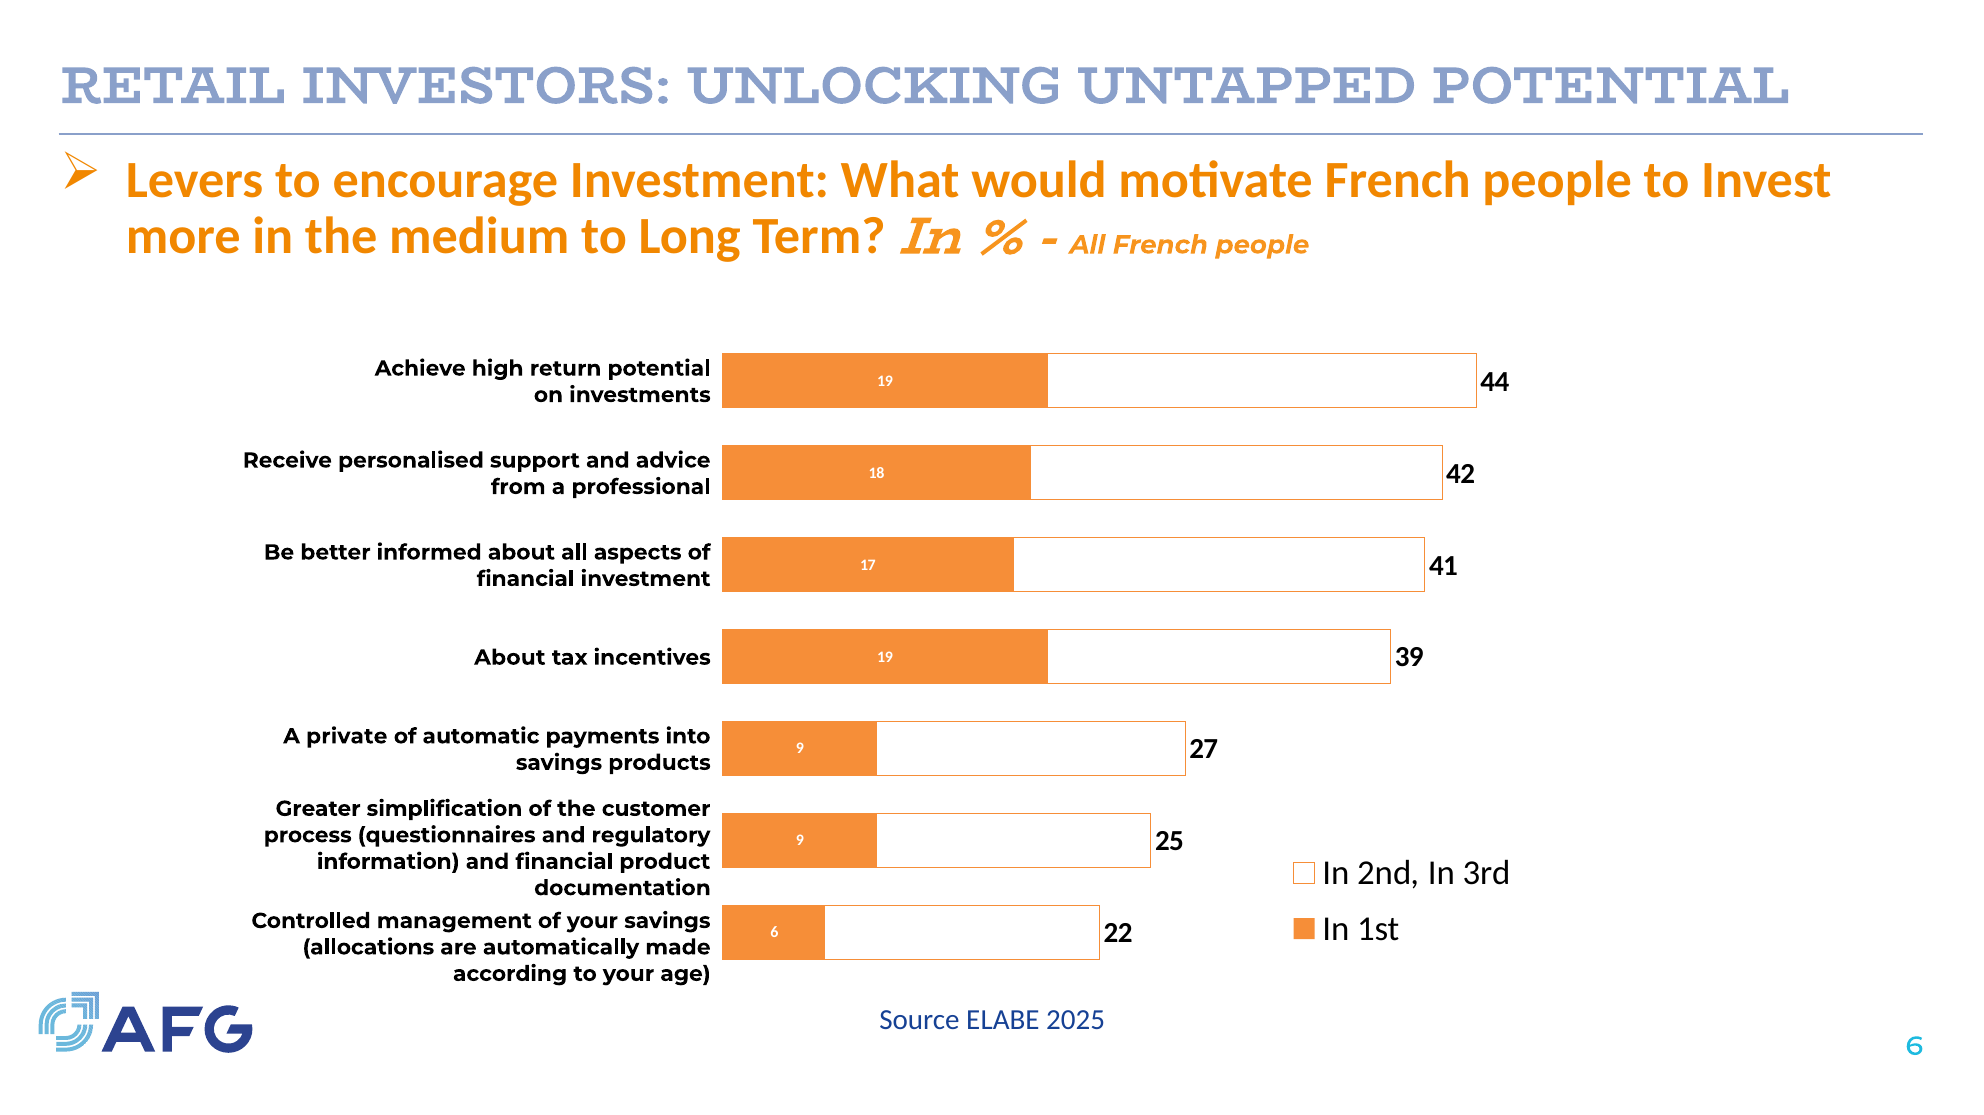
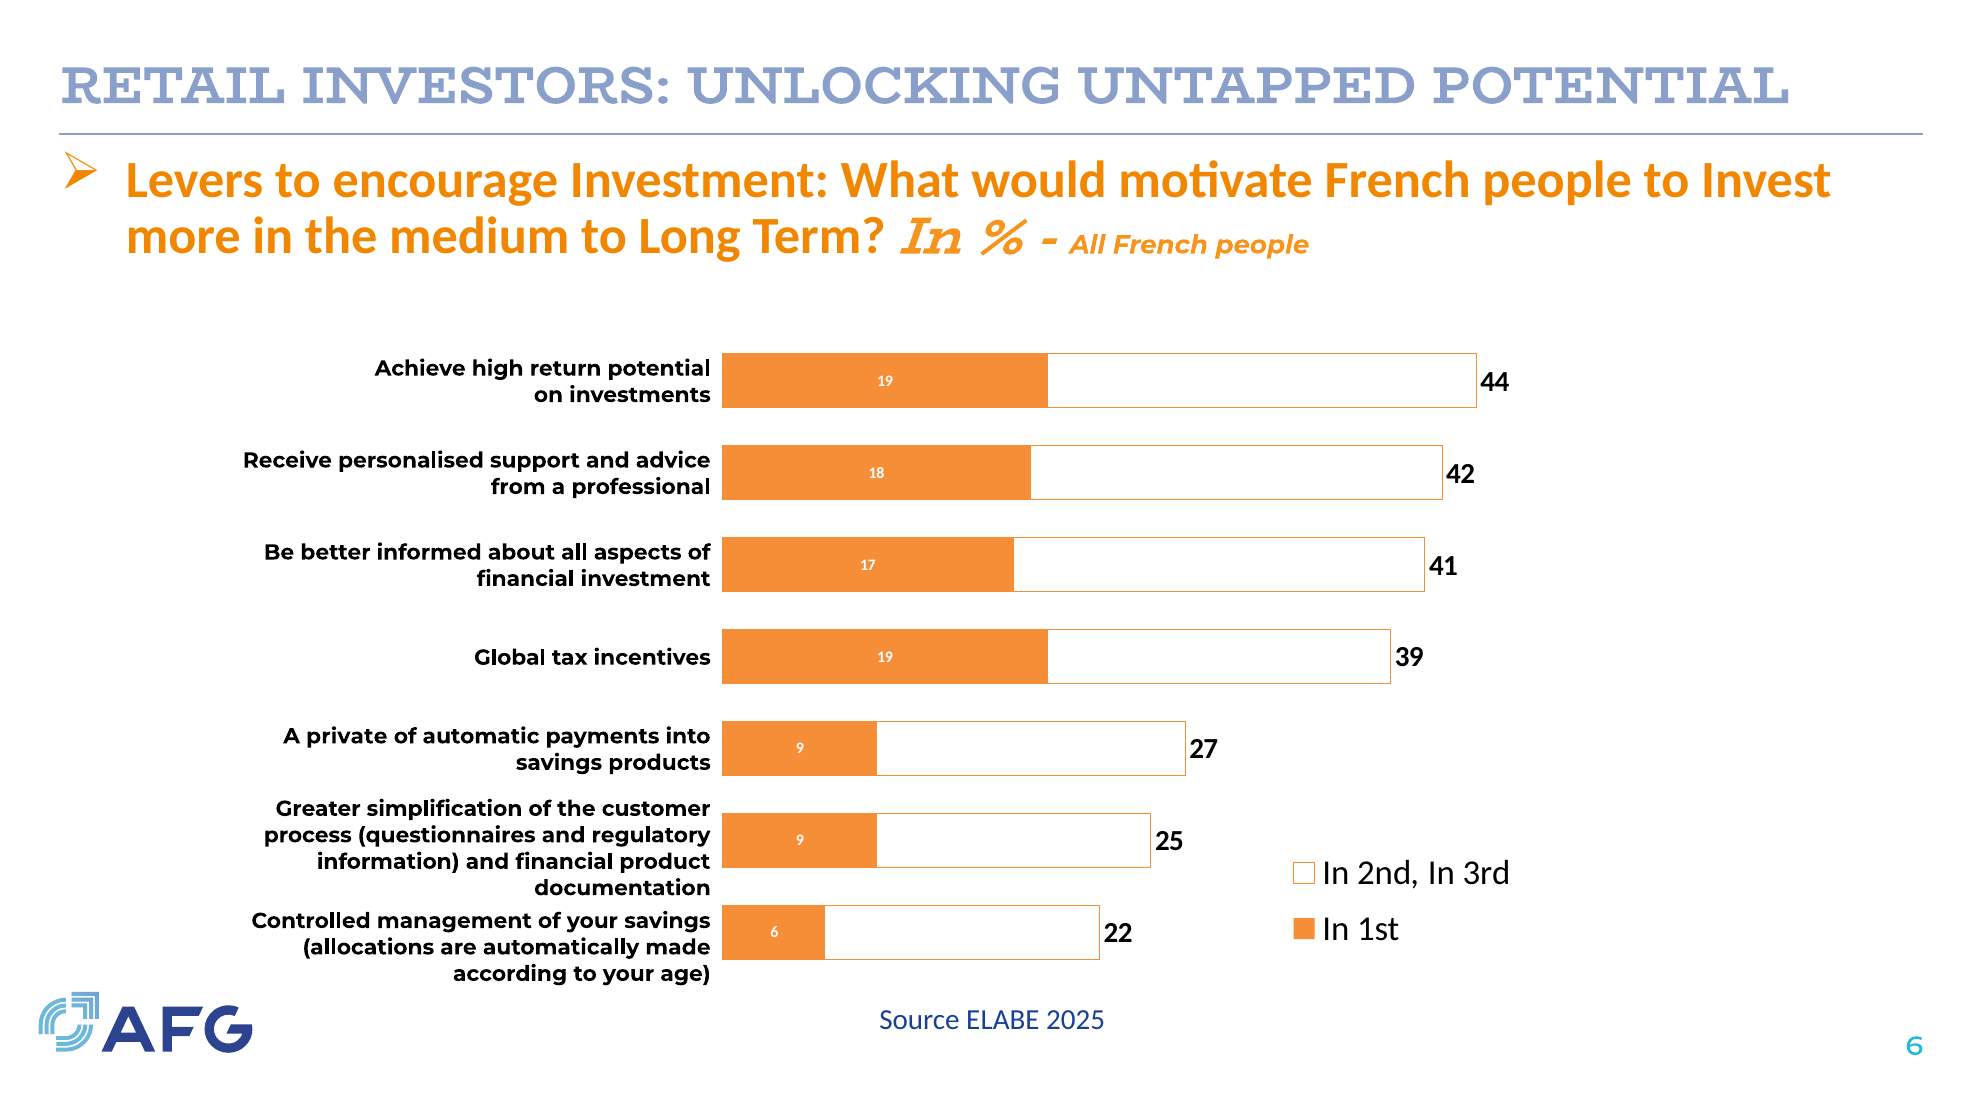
About: About -> Global (510, 658)
